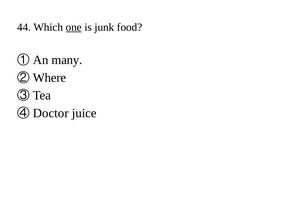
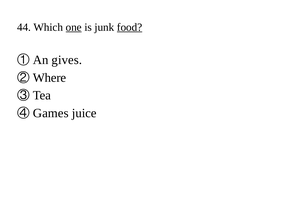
food underline: none -> present (130, 27)
many: many -> gives (67, 60)
Doctor: Doctor -> Games (51, 113)
